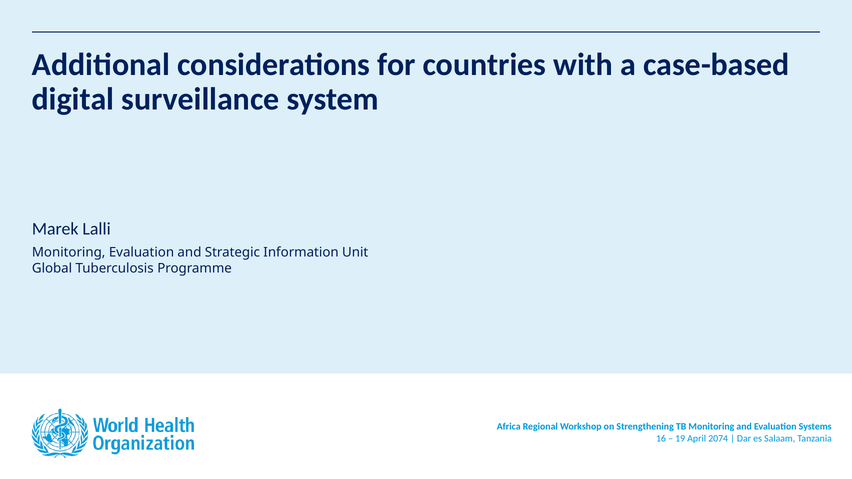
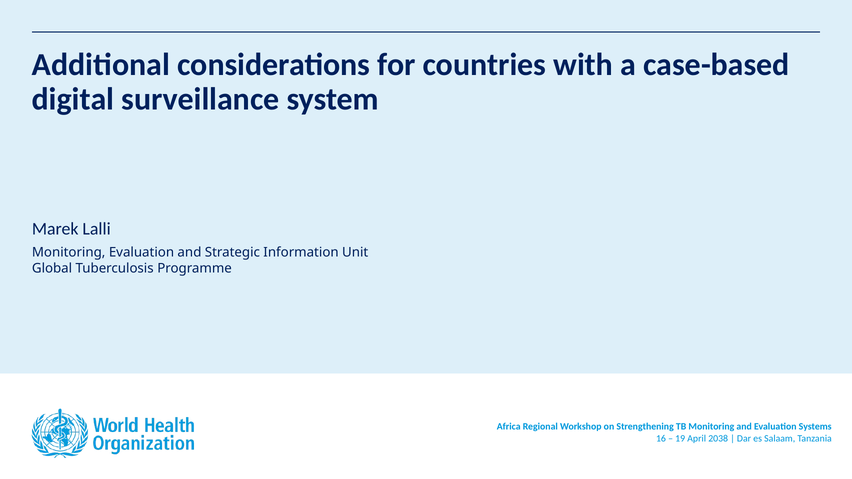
2074: 2074 -> 2038 (718, 439)
